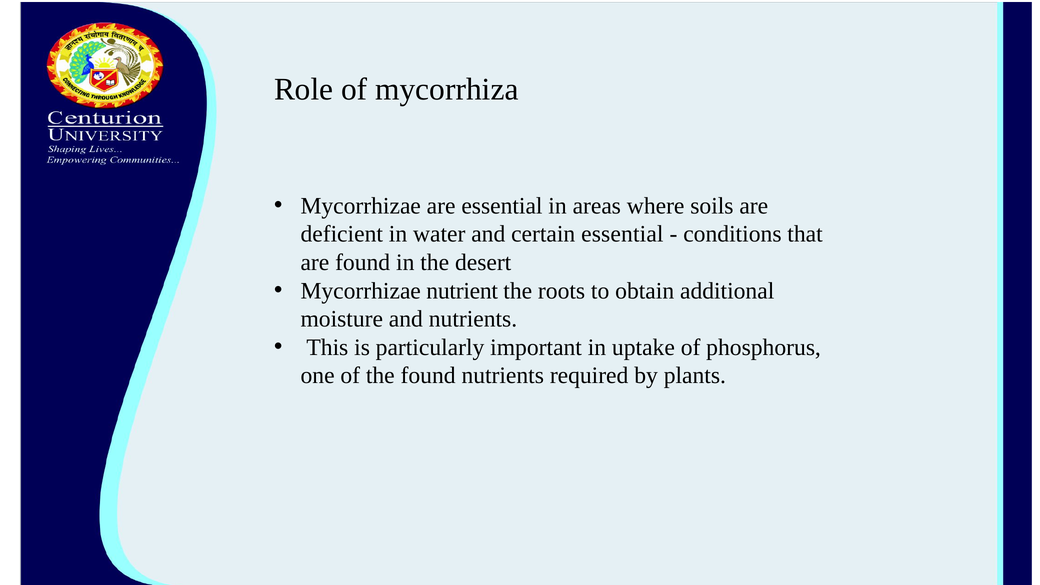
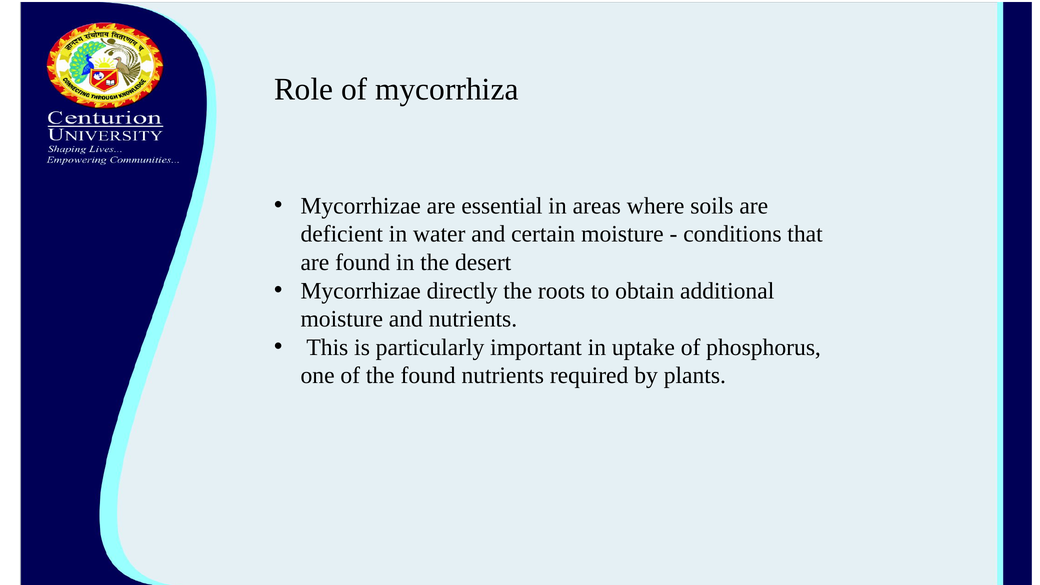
certain essential: essential -> moisture (622, 234)
nutrient: nutrient -> directly (462, 291)
